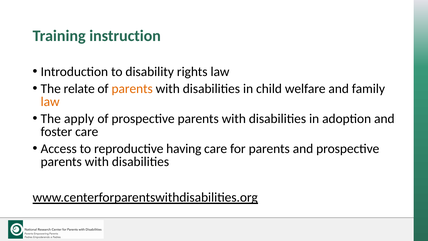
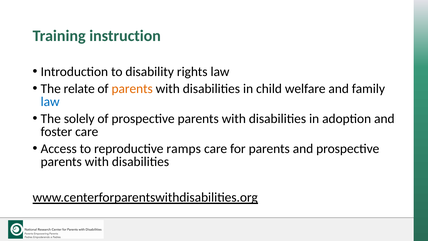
law colour: orange -> blue (50, 102)
apply: apply -> solely (79, 119)
having: having -> ramps (184, 149)
